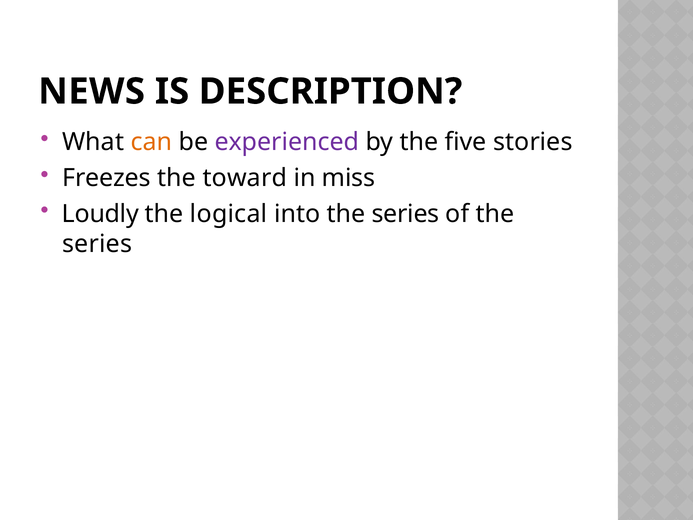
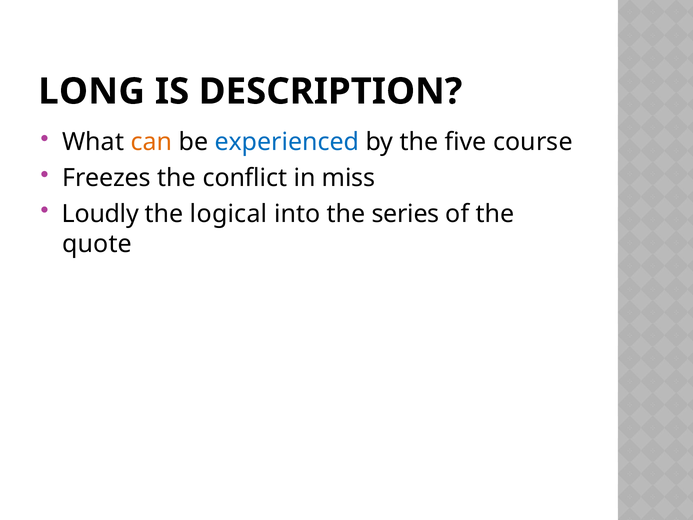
NEWS: NEWS -> LONG (92, 91)
experienced colour: purple -> blue (287, 142)
stories: stories -> course (533, 142)
toward: toward -> conflict (245, 178)
series: series -> quote (97, 244)
